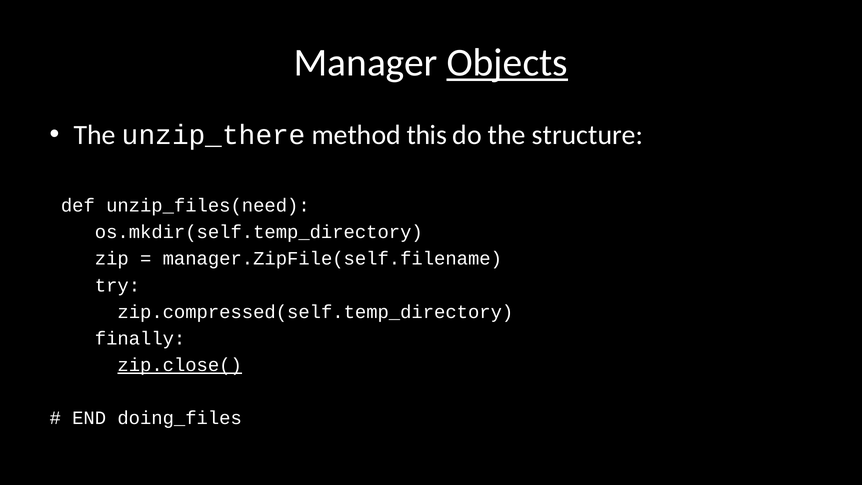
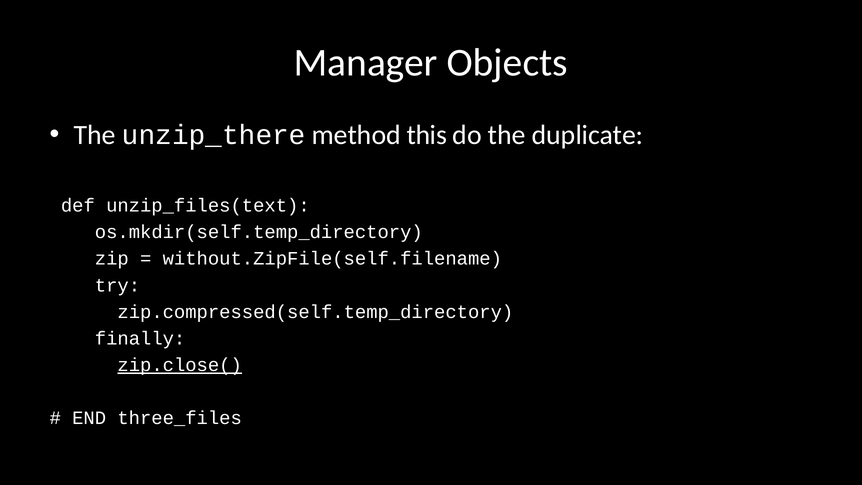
Objects underline: present -> none (507, 63)
structure: structure -> duplicate (588, 135)
unzip_files(need: unzip_files(need -> unzip_files(text (208, 206)
manager.ZipFile(self.filename: manager.ZipFile(self.filename -> without.ZipFile(self.filename (332, 259)
doing_files: doing_files -> three_files (180, 418)
